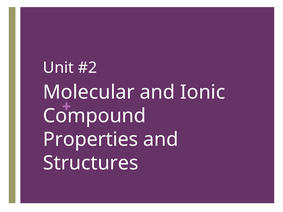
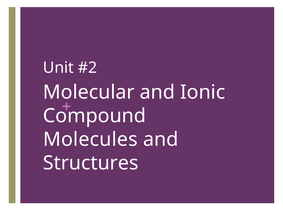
Properties: Properties -> Molecules (90, 140)
